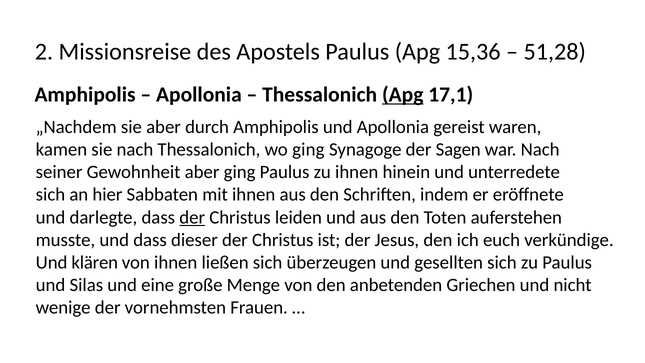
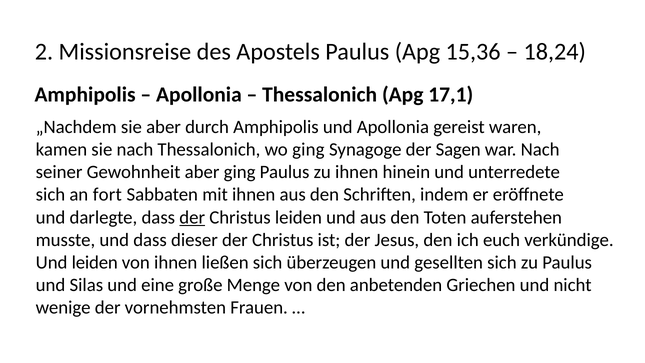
51,28: 51,28 -> 18,24 (555, 52)
Apg underline: present -> none (403, 95)
hier: hier -> fort (107, 195)
Und klären: klären -> leiden (95, 262)
